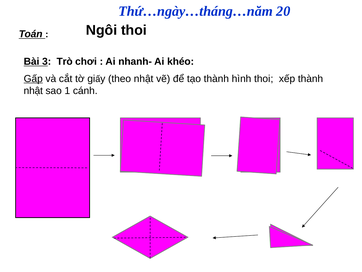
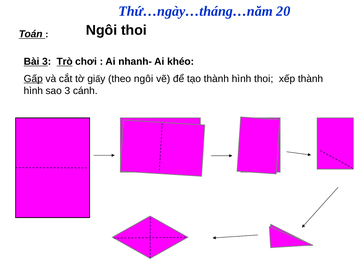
Trò underline: none -> present (65, 61)
theo nhật: nhật -> ngôi (144, 79)
nhật: nhật -> hình (33, 91)
sao 1: 1 -> 3 (67, 91)
